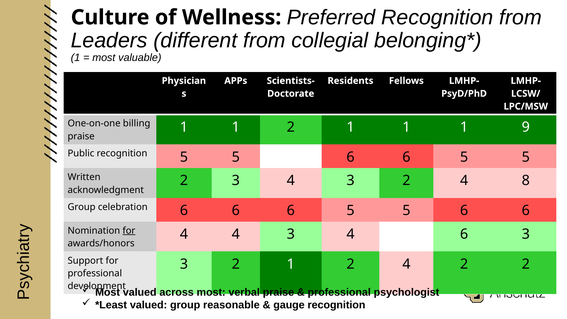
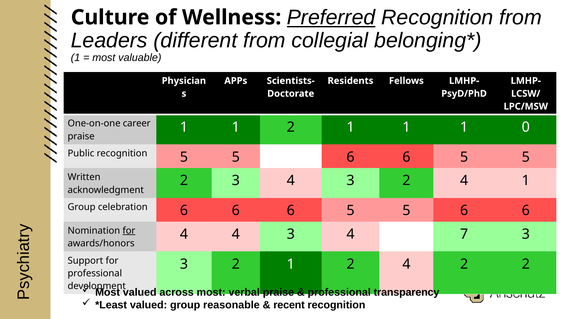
Preferred underline: none -> present (331, 17)
billing: billing -> career (137, 124)
9: 9 -> 0 (526, 127)
4 8: 8 -> 1 (526, 181)
4 6: 6 -> 7 (464, 234)
psychologist: psychologist -> transparency (407, 292)
gauge: gauge -> recent (289, 305)
